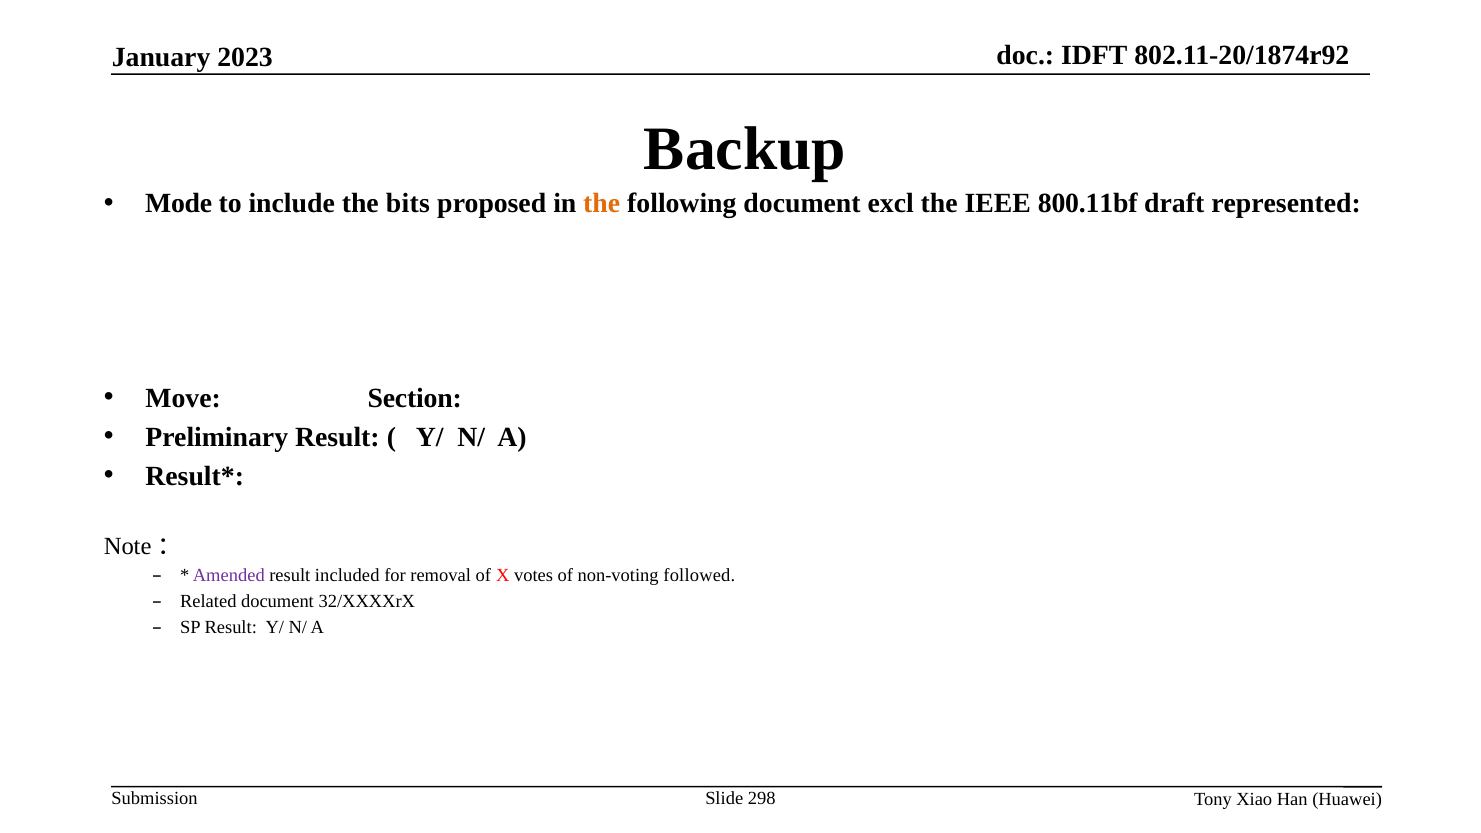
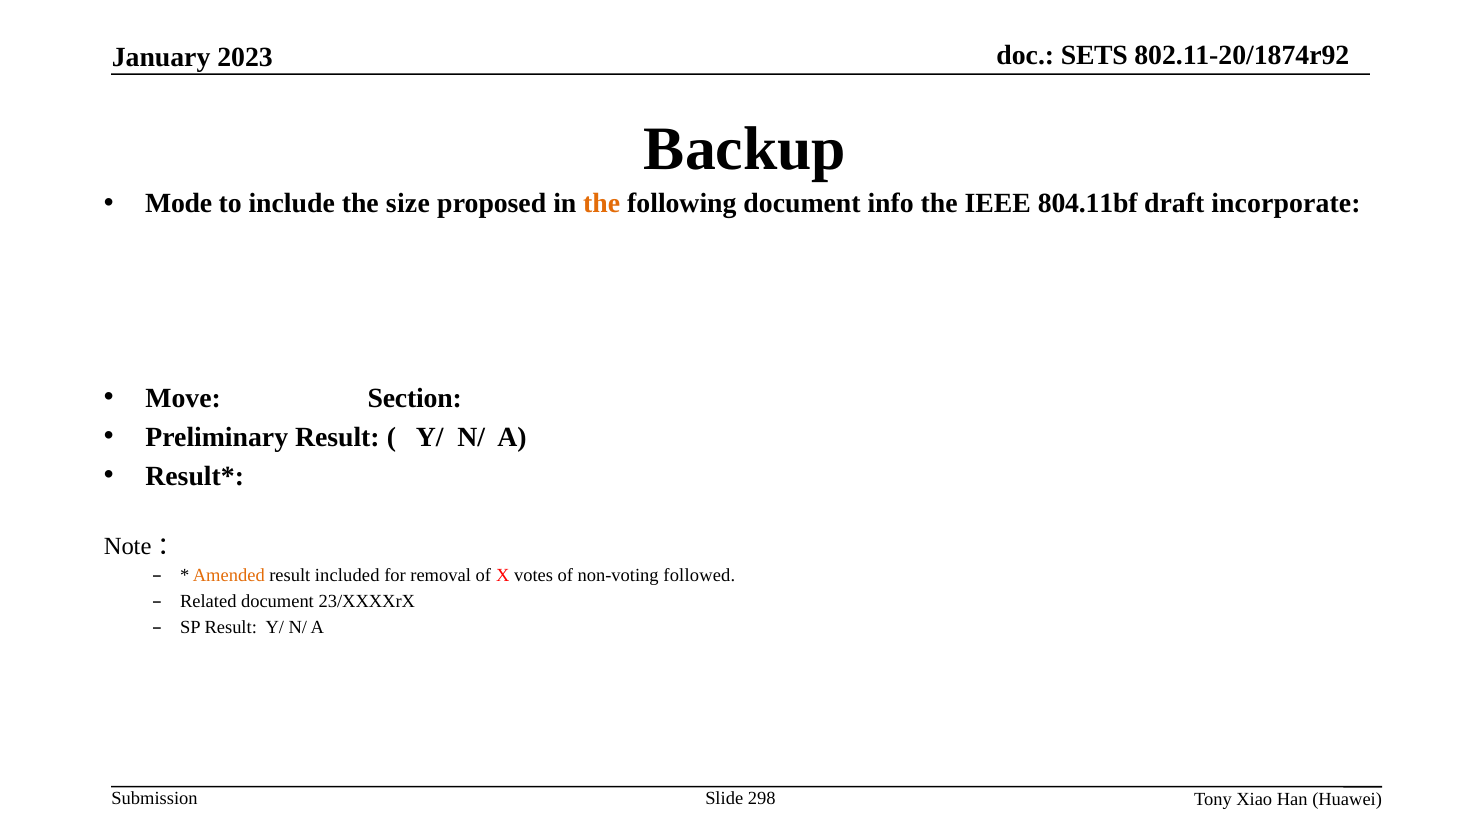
IDFT: IDFT -> SETS (1094, 56)
bits: bits -> size (408, 204)
excl: excl -> info (891, 204)
800.11bf: 800.11bf -> 804.11bf (1088, 204)
represented: represented -> incorporate (1286, 204)
Amended colour: purple -> orange (229, 576)
32/XXXXrX: 32/XXXXrX -> 23/XXXXrX (367, 602)
